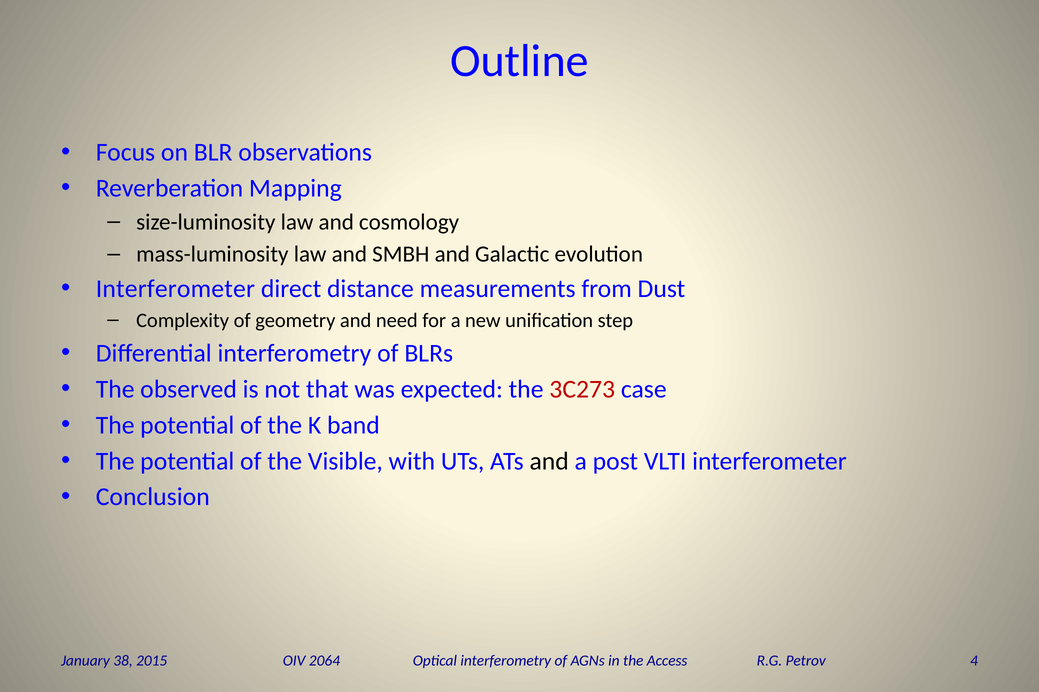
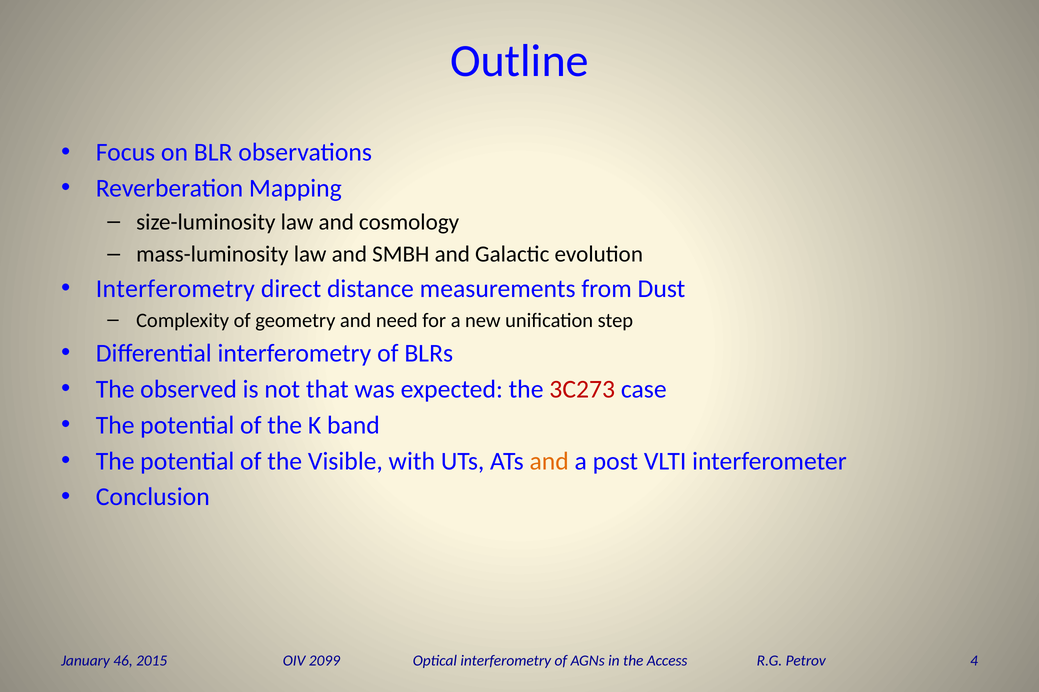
Interferometer: Interferometer -> Interferometry (175, 289)
and colour: black -> orange (549, 462)
38: 38 -> 46 (123, 661)
2064: 2064 -> 2099 (324, 661)
